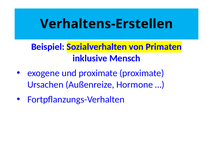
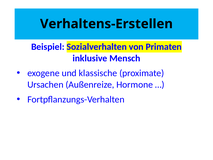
und proximate: proximate -> klassische (98, 73)
